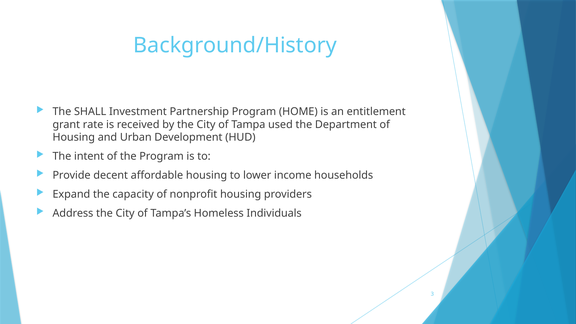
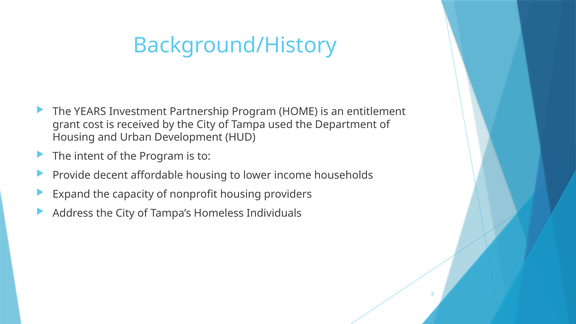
SHALL: SHALL -> YEARS (90, 111)
rate: rate -> cost (93, 124)
